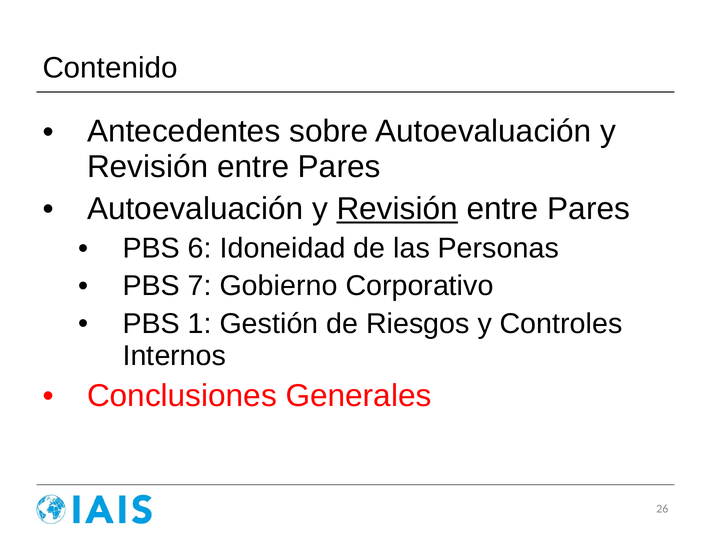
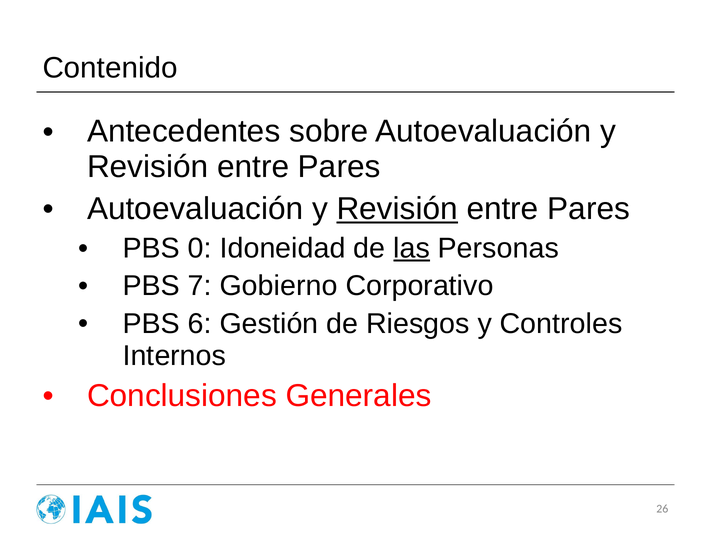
6: 6 -> 0 (200, 248)
las underline: none -> present (412, 248)
1: 1 -> 6 (200, 324)
